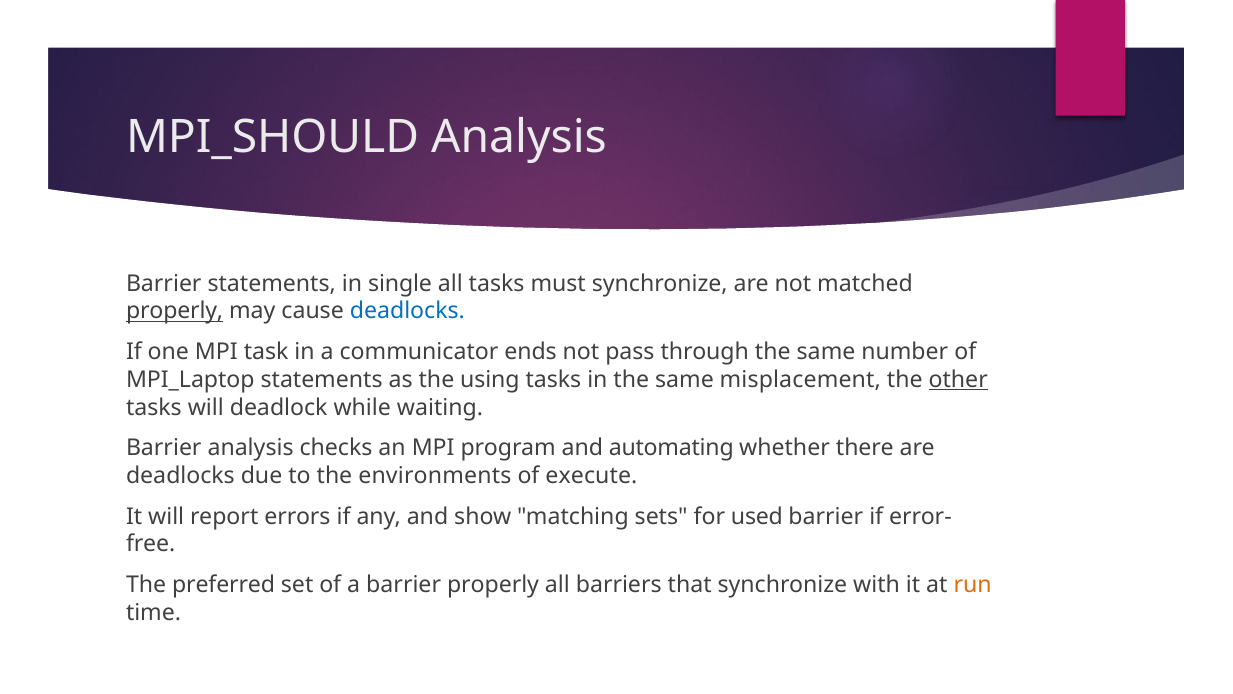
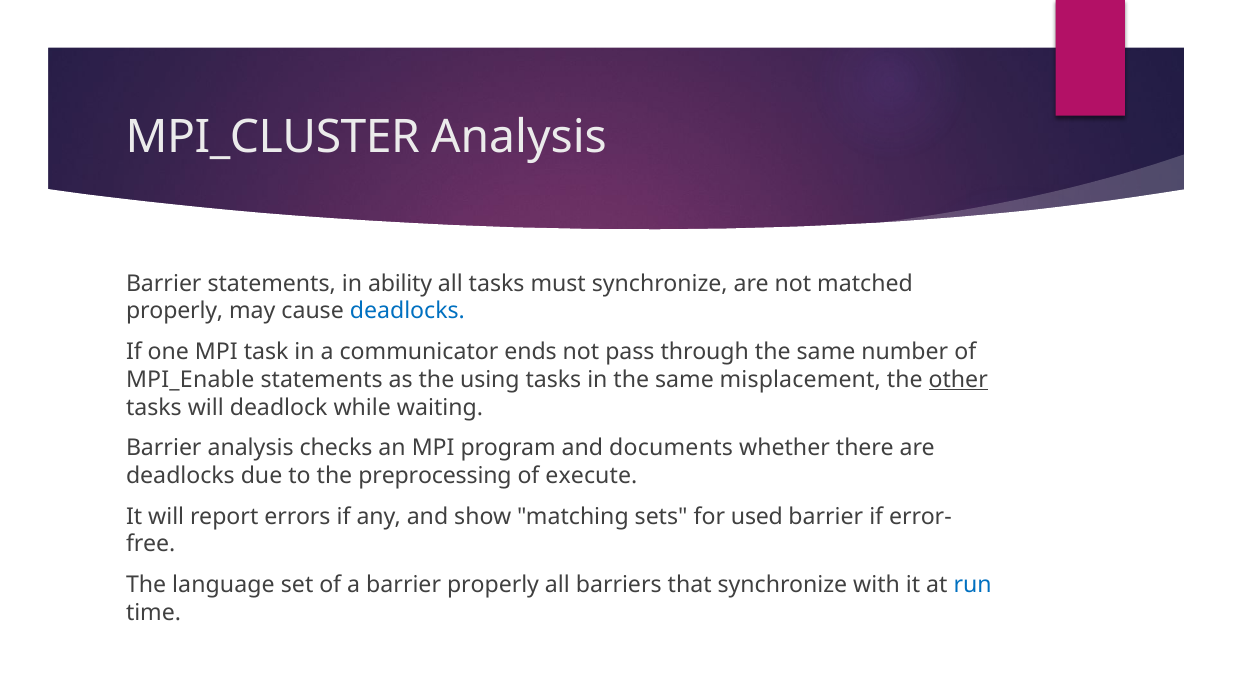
MPI_SHOULD: MPI_SHOULD -> MPI_CLUSTER (273, 137)
single: single -> ability (400, 283)
properly underline: present -> none (175, 311)
MPI_Laptop: MPI_Laptop -> MPI_Enable (190, 379)
automating: automating -> documents (671, 448)
environments: environments -> preprocessing (435, 476)
preferred: preferred -> language (223, 584)
run colour: orange -> blue (973, 584)
